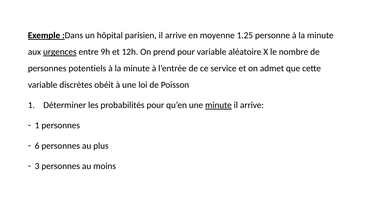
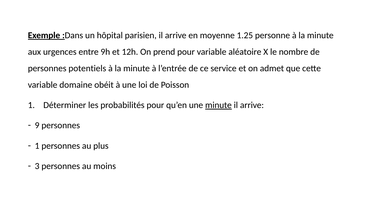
urgences underline: present -> none (60, 52)
discrètes: discrètes -> domaine (76, 85)
1: 1 -> 9 (37, 125)
6: 6 -> 1 (37, 146)
